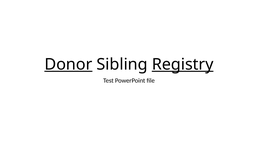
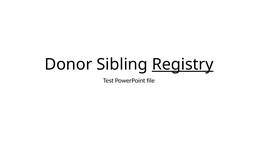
Donor underline: present -> none (68, 64)
